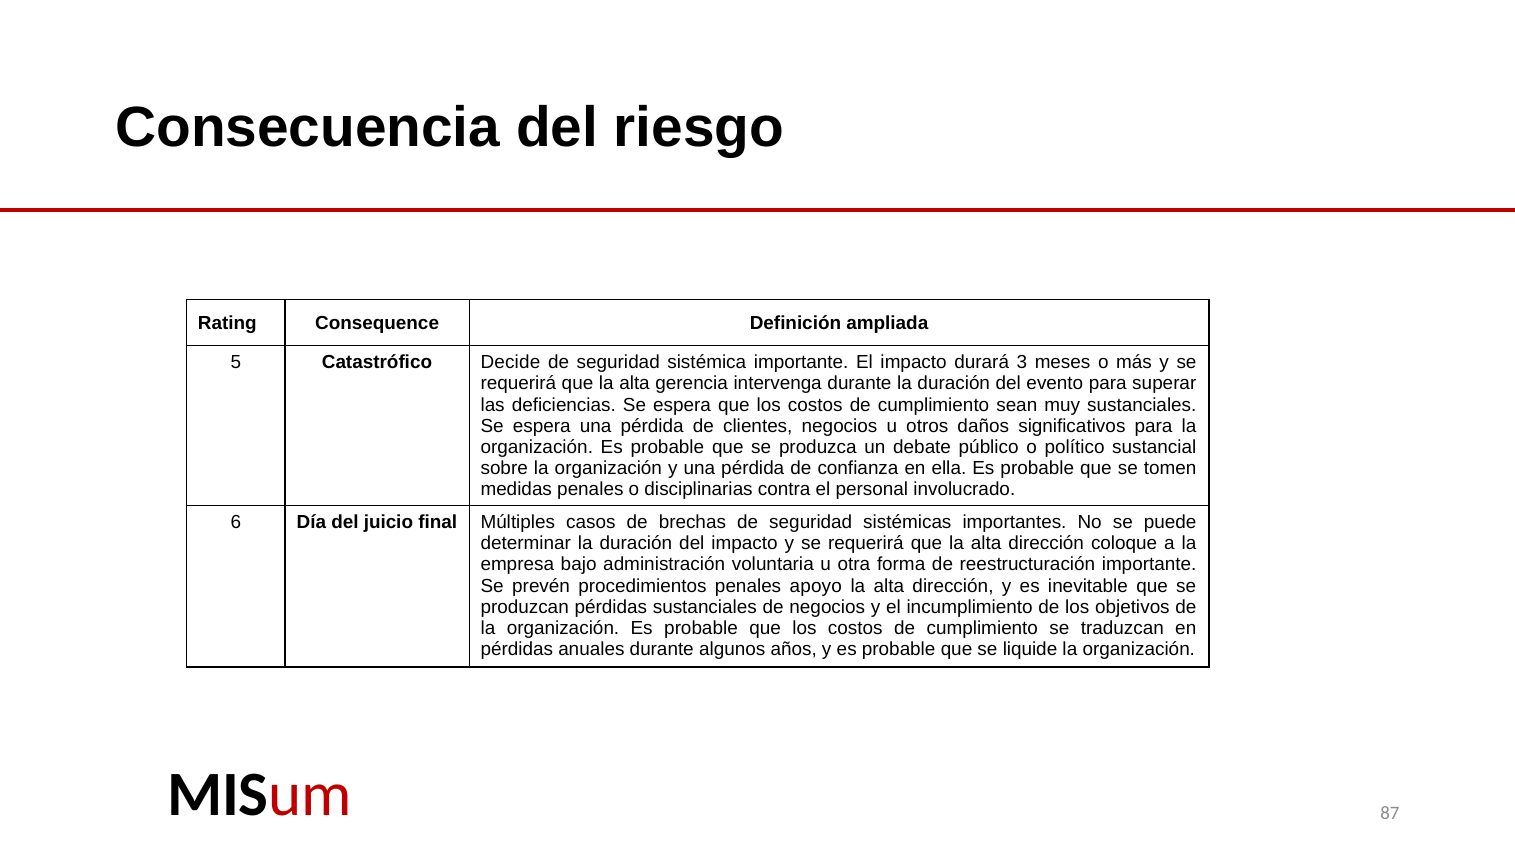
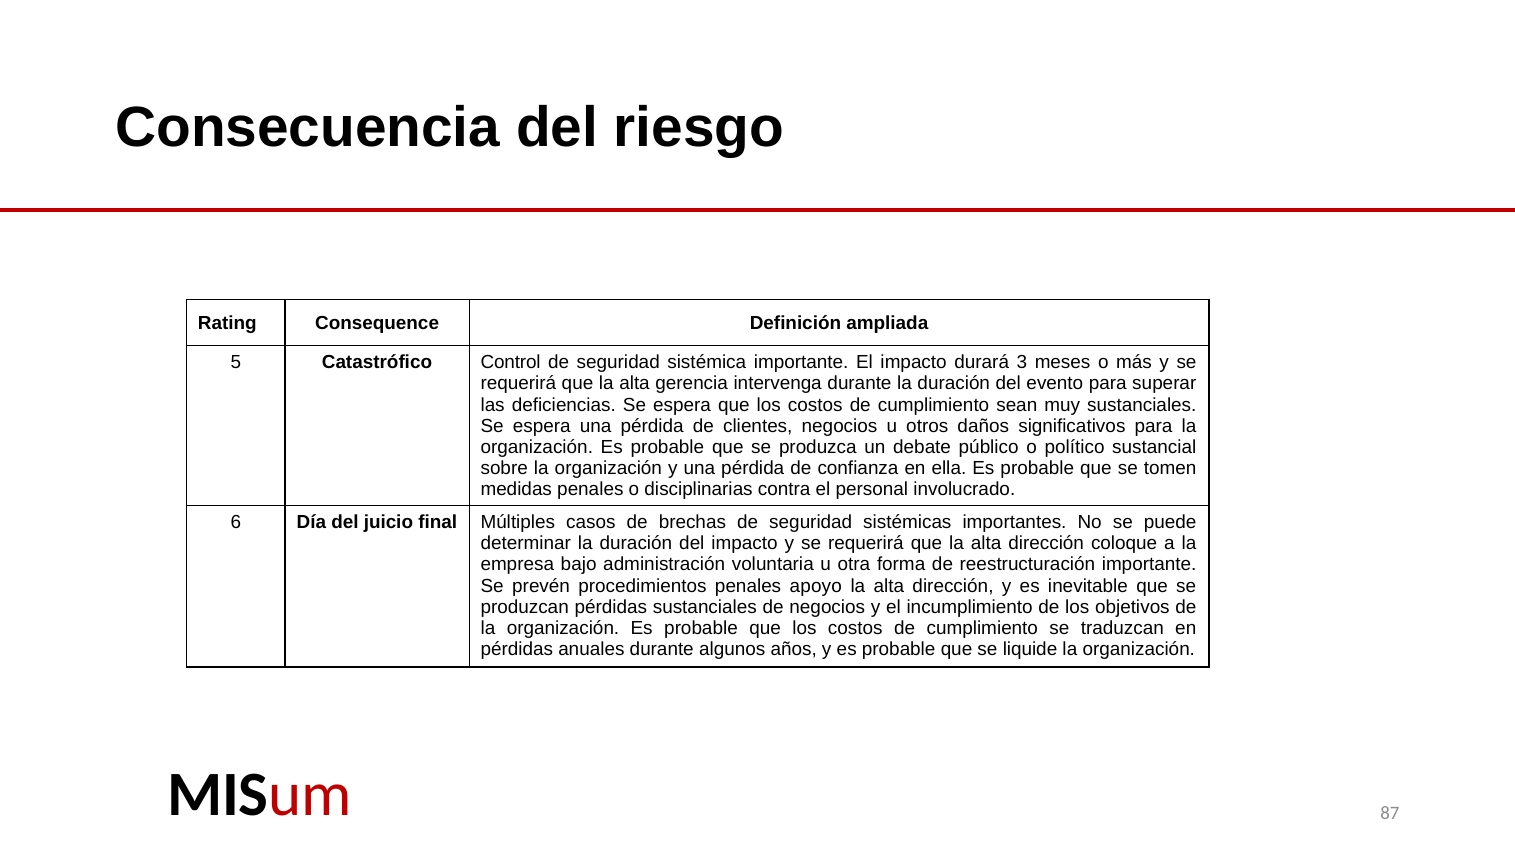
Decide: Decide -> Control (511, 362)
